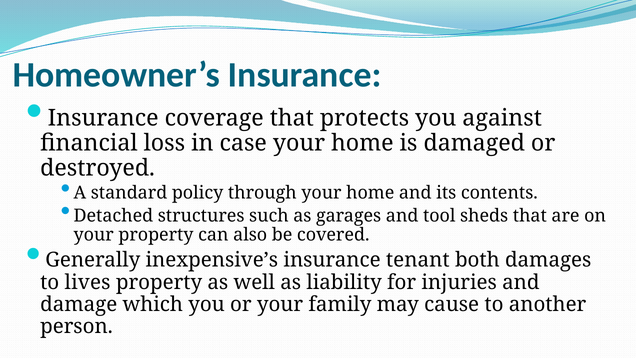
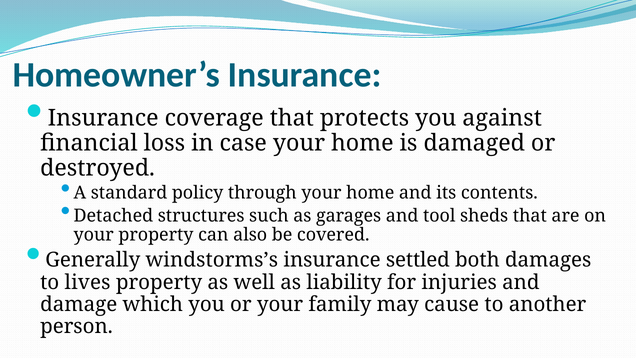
inexpensive’s: inexpensive’s -> windstorms’s (212, 260)
tenant: tenant -> settled (418, 260)
